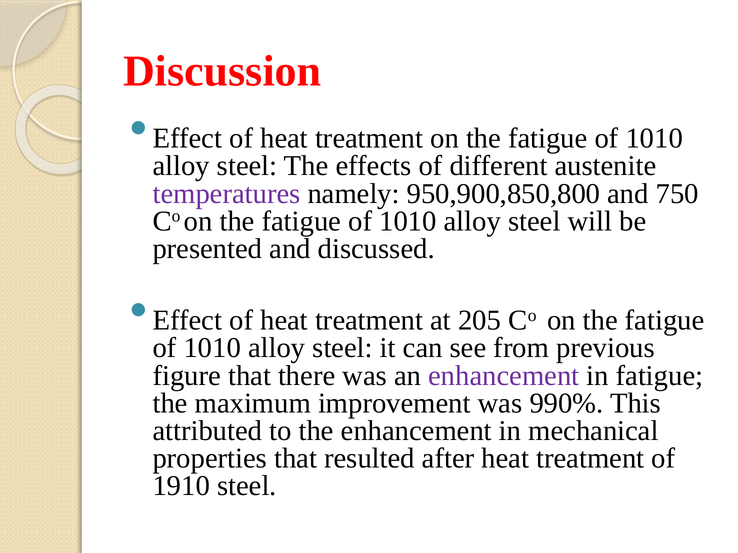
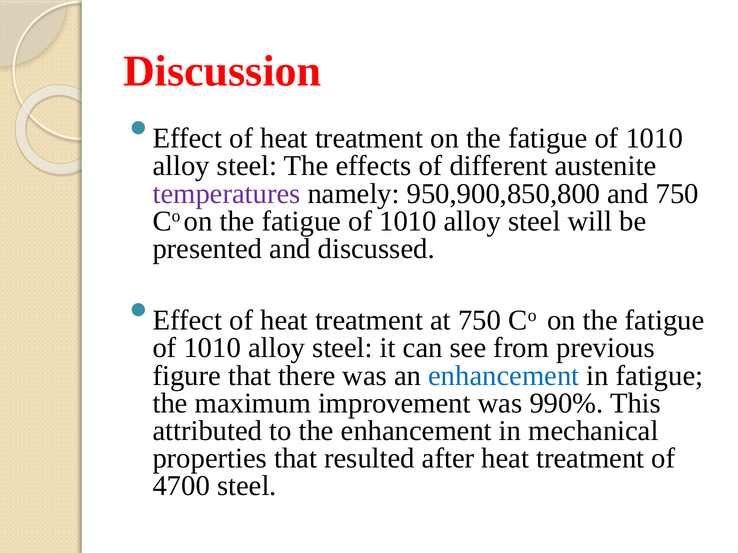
at 205: 205 -> 750 (480, 321)
enhancement colour: purple -> blue (504, 376)
1910: 1910 -> 4700 (181, 486)
